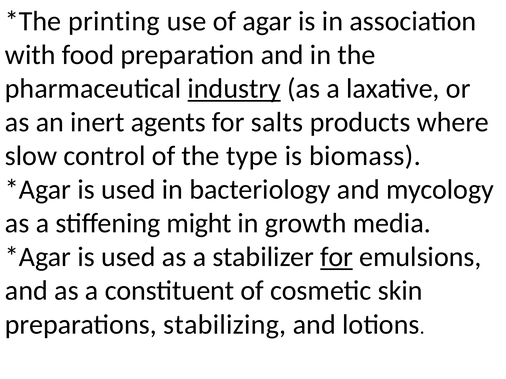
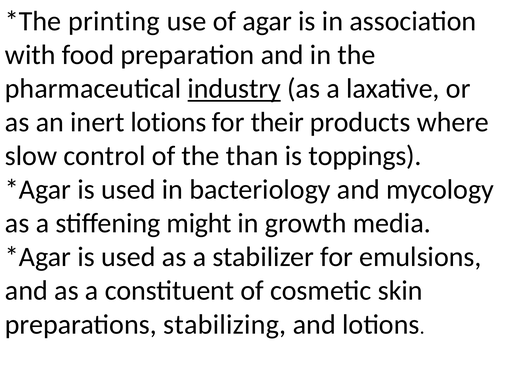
inert agents: agents -> lotions (168, 122)
salts: salts -> their (277, 122)
type: type -> than (252, 156)
biomass: biomass -> toppings (365, 156)
for underline: present -> none (337, 257)
